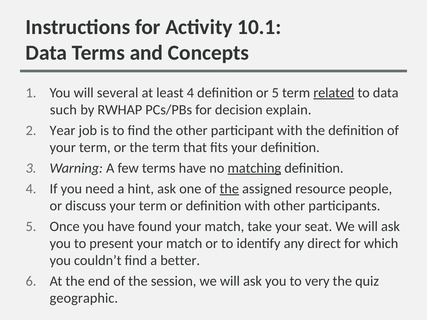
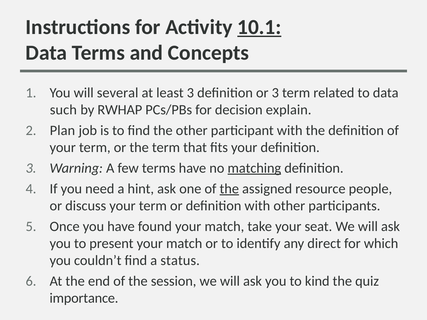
10.1 underline: none -> present (259, 27)
least 4: 4 -> 3 (190, 93)
or 5: 5 -> 3 (275, 93)
related underline: present -> none (334, 93)
Year: Year -> Plan (62, 130)
better: better -> status (180, 261)
very: very -> kind (317, 281)
geographic: geographic -> importance (84, 298)
